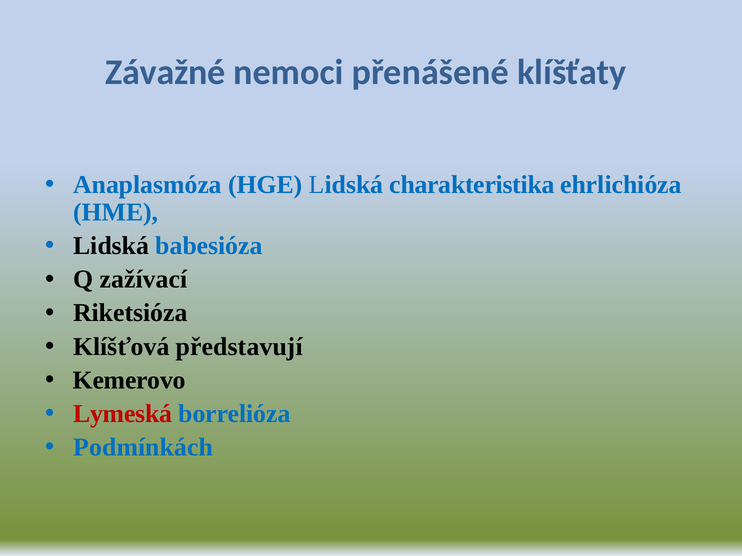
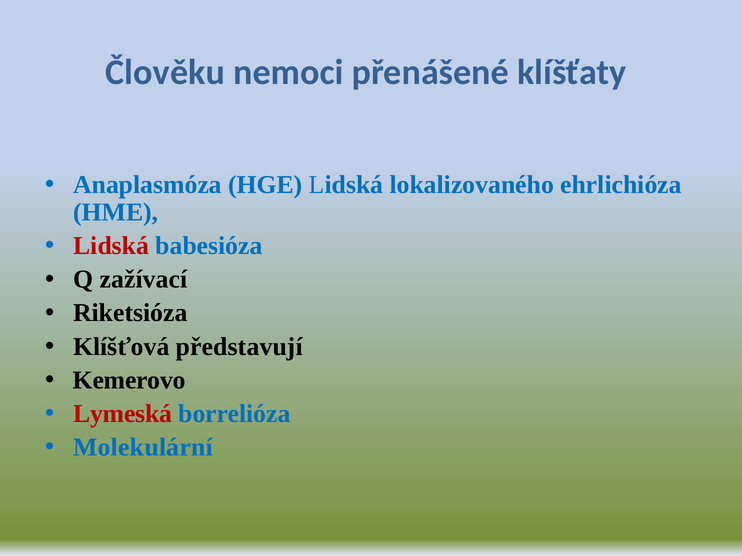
Závažné: Závažné -> Člověku (165, 72)
charakteristika: charakteristika -> lokalizovaného (472, 185)
Lidská colour: black -> red (111, 246)
Podmínkách: Podmínkách -> Molekulární (143, 448)
